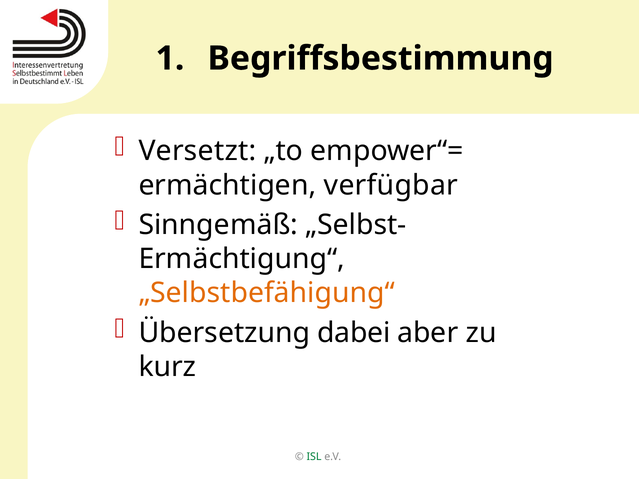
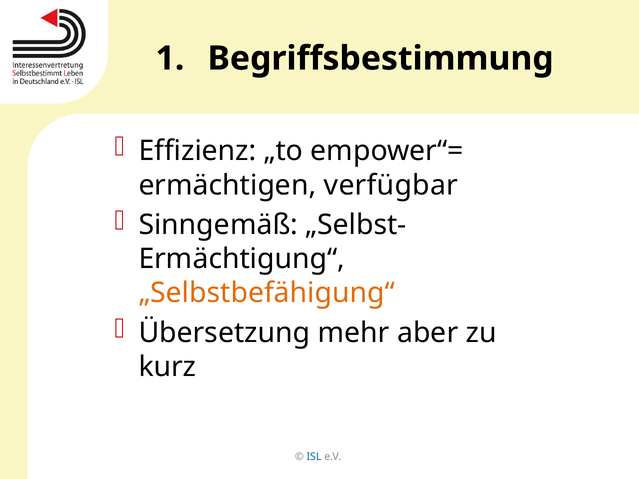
Versetzt: Versetzt -> Effizienz (197, 151)
dabei: dabei -> mehr (354, 333)
ISL colour: green -> blue (314, 457)
